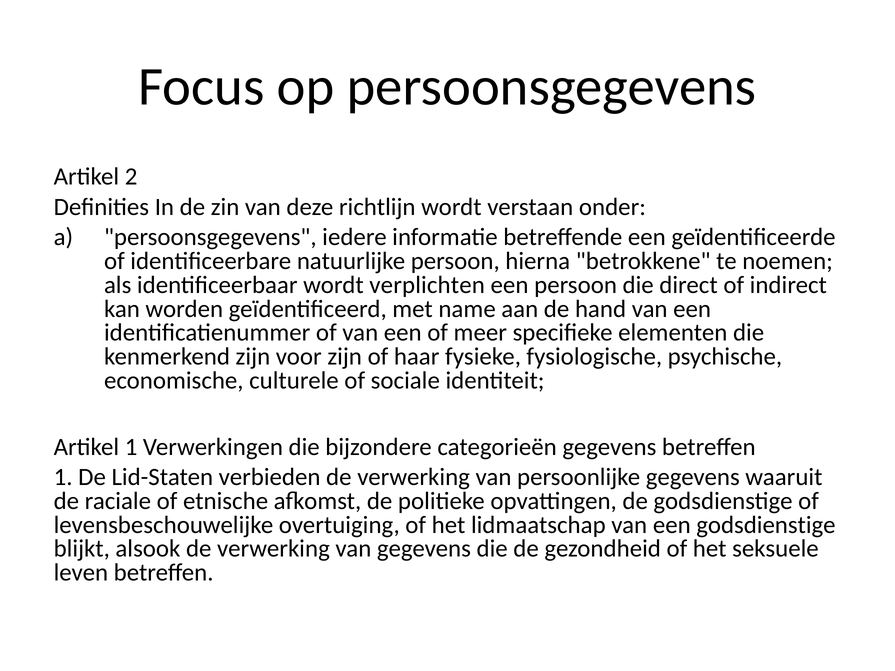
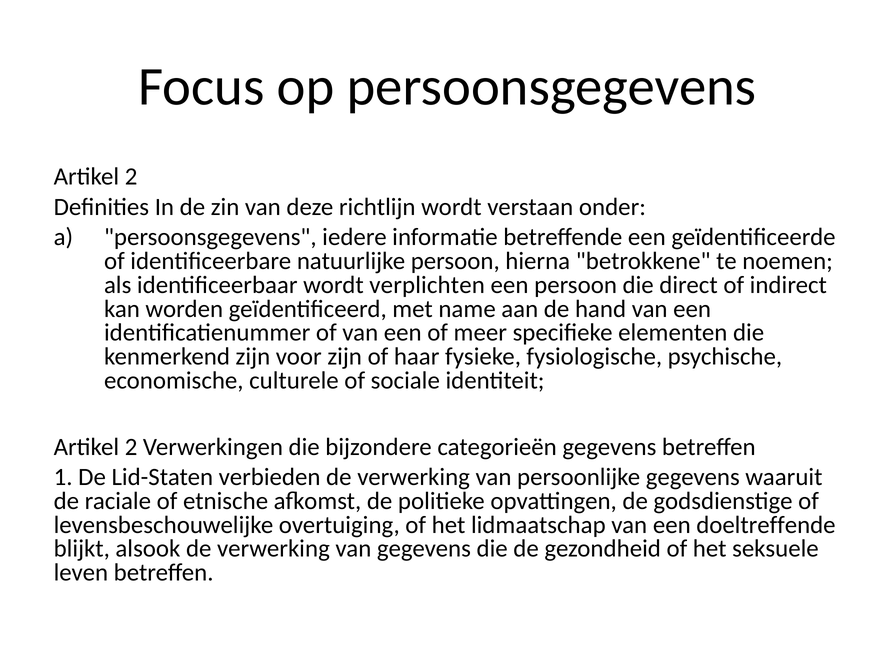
1: 1 -> 2 (131, 447)
een godsdienstige: godsdienstige -> doeltreffende (766, 525)
